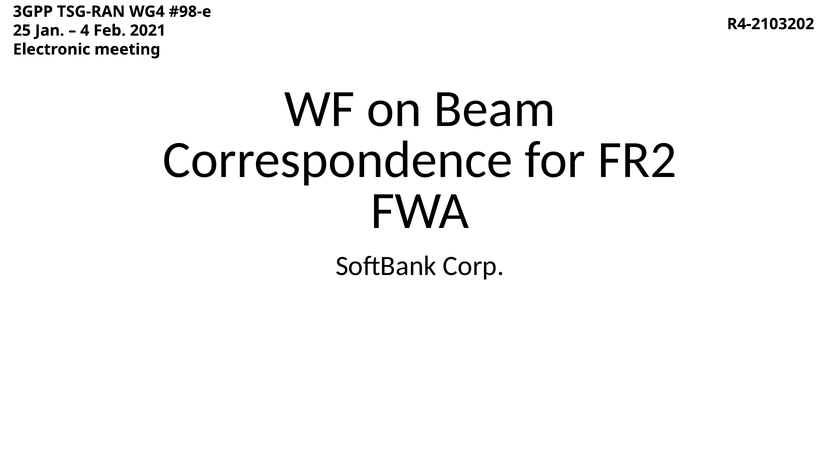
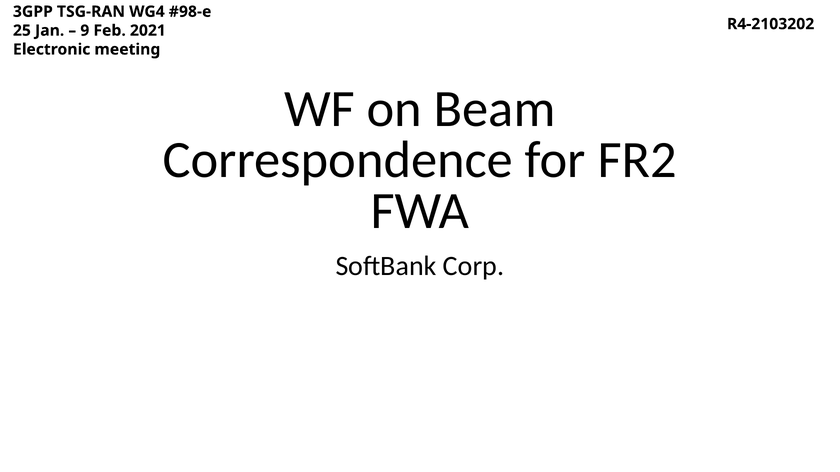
4: 4 -> 9 (85, 31)
